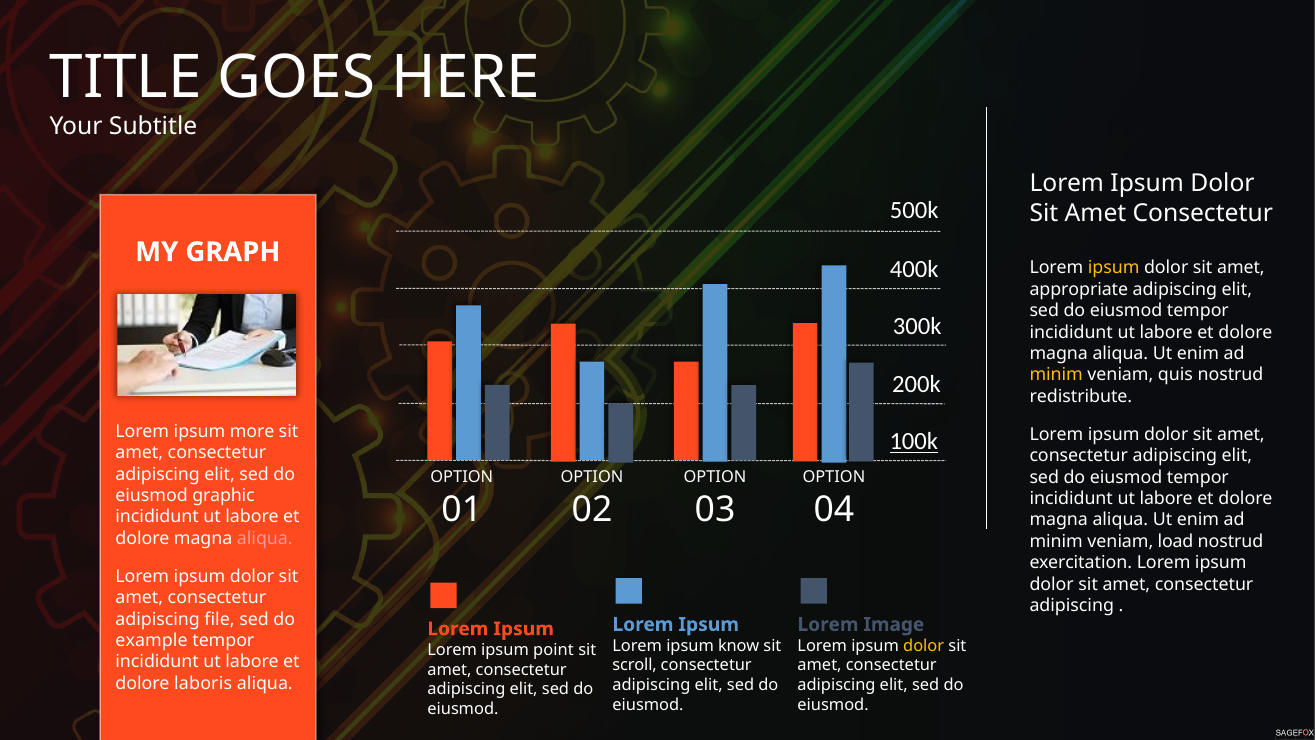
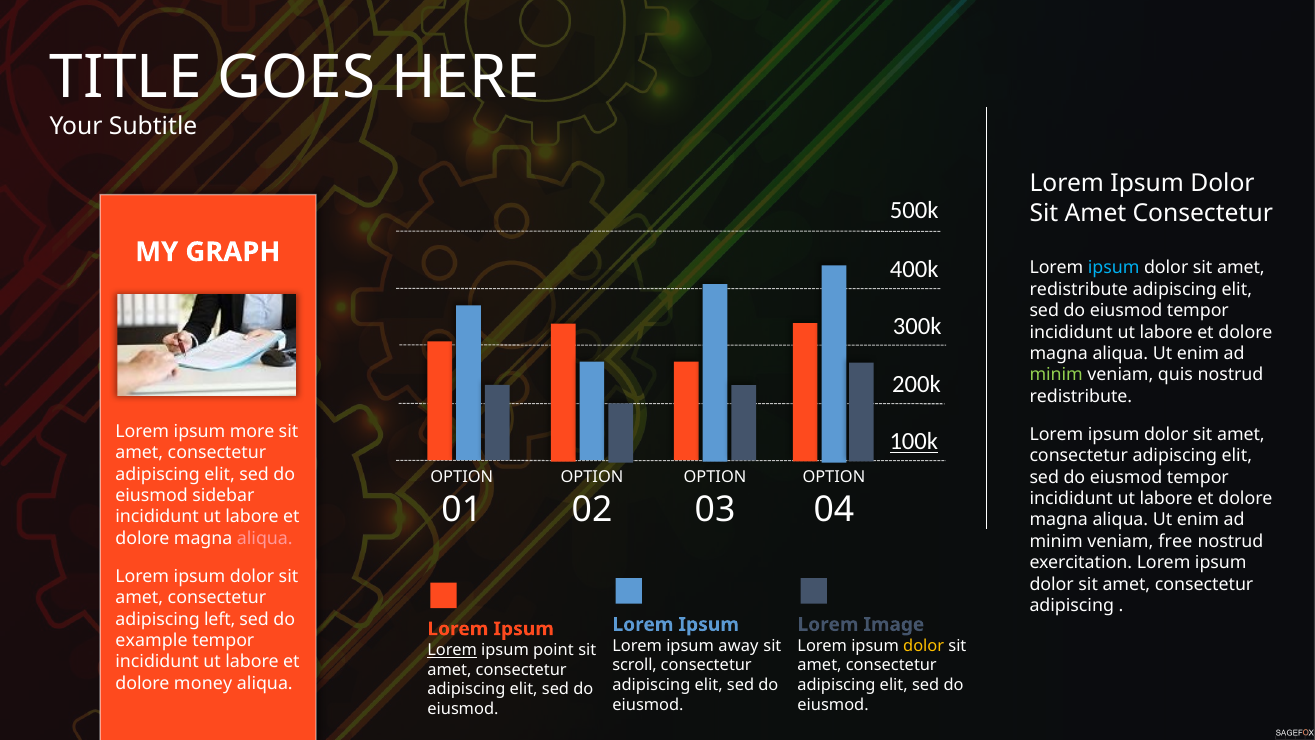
ipsum colour: yellow -> light blue (1114, 268)
appropriate: appropriate -> redistribute (1079, 289)
minim colour: yellow -> light green (1056, 375)
graphic: graphic -> sidebar (223, 495)
load: load -> free (1175, 541)
file: file -> left (220, 619)
know: know -> away (739, 645)
Lorem underline: none -> present (452, 650)
laboris: laboris -> money (203, 683)
